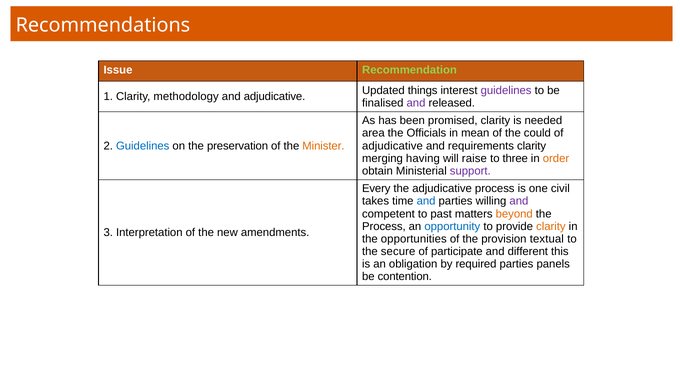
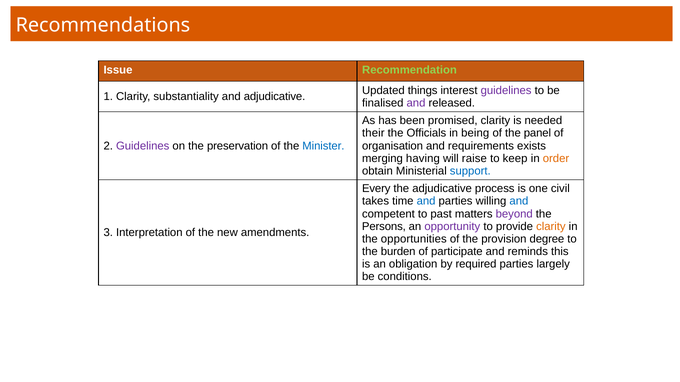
methodology: methodology -> substantiality (186, 97)
area: area -> their (373, 133)
mean: mean -> being (475, 133)
could: could -> panel (537, 133)
Guidelines colour: blue -> purple (143, 146)
Minister colour: orange -> blue (323, 146)
adjudicative: adjudicative -> organisation (393, 146)
requirements clarity: clarity -> exists (532, 146)
three: three -> keep (515, 159)
support colour: purple -> blue (470, 171)
and colour: purple -> blue (519, 202)
beyond colour: orange -> purple (514, 214)
Process: Process -> Persons (384, 227)
opportunity colour: blue -> purple (452, 227)
textual: textual -> degree (547, 239)
secure: secure -> burden (398, 252)
different: different -> reminds (528, 252)
panels: panels -> largely (553, 264)
contention: contention -> conditions (405, 277)
